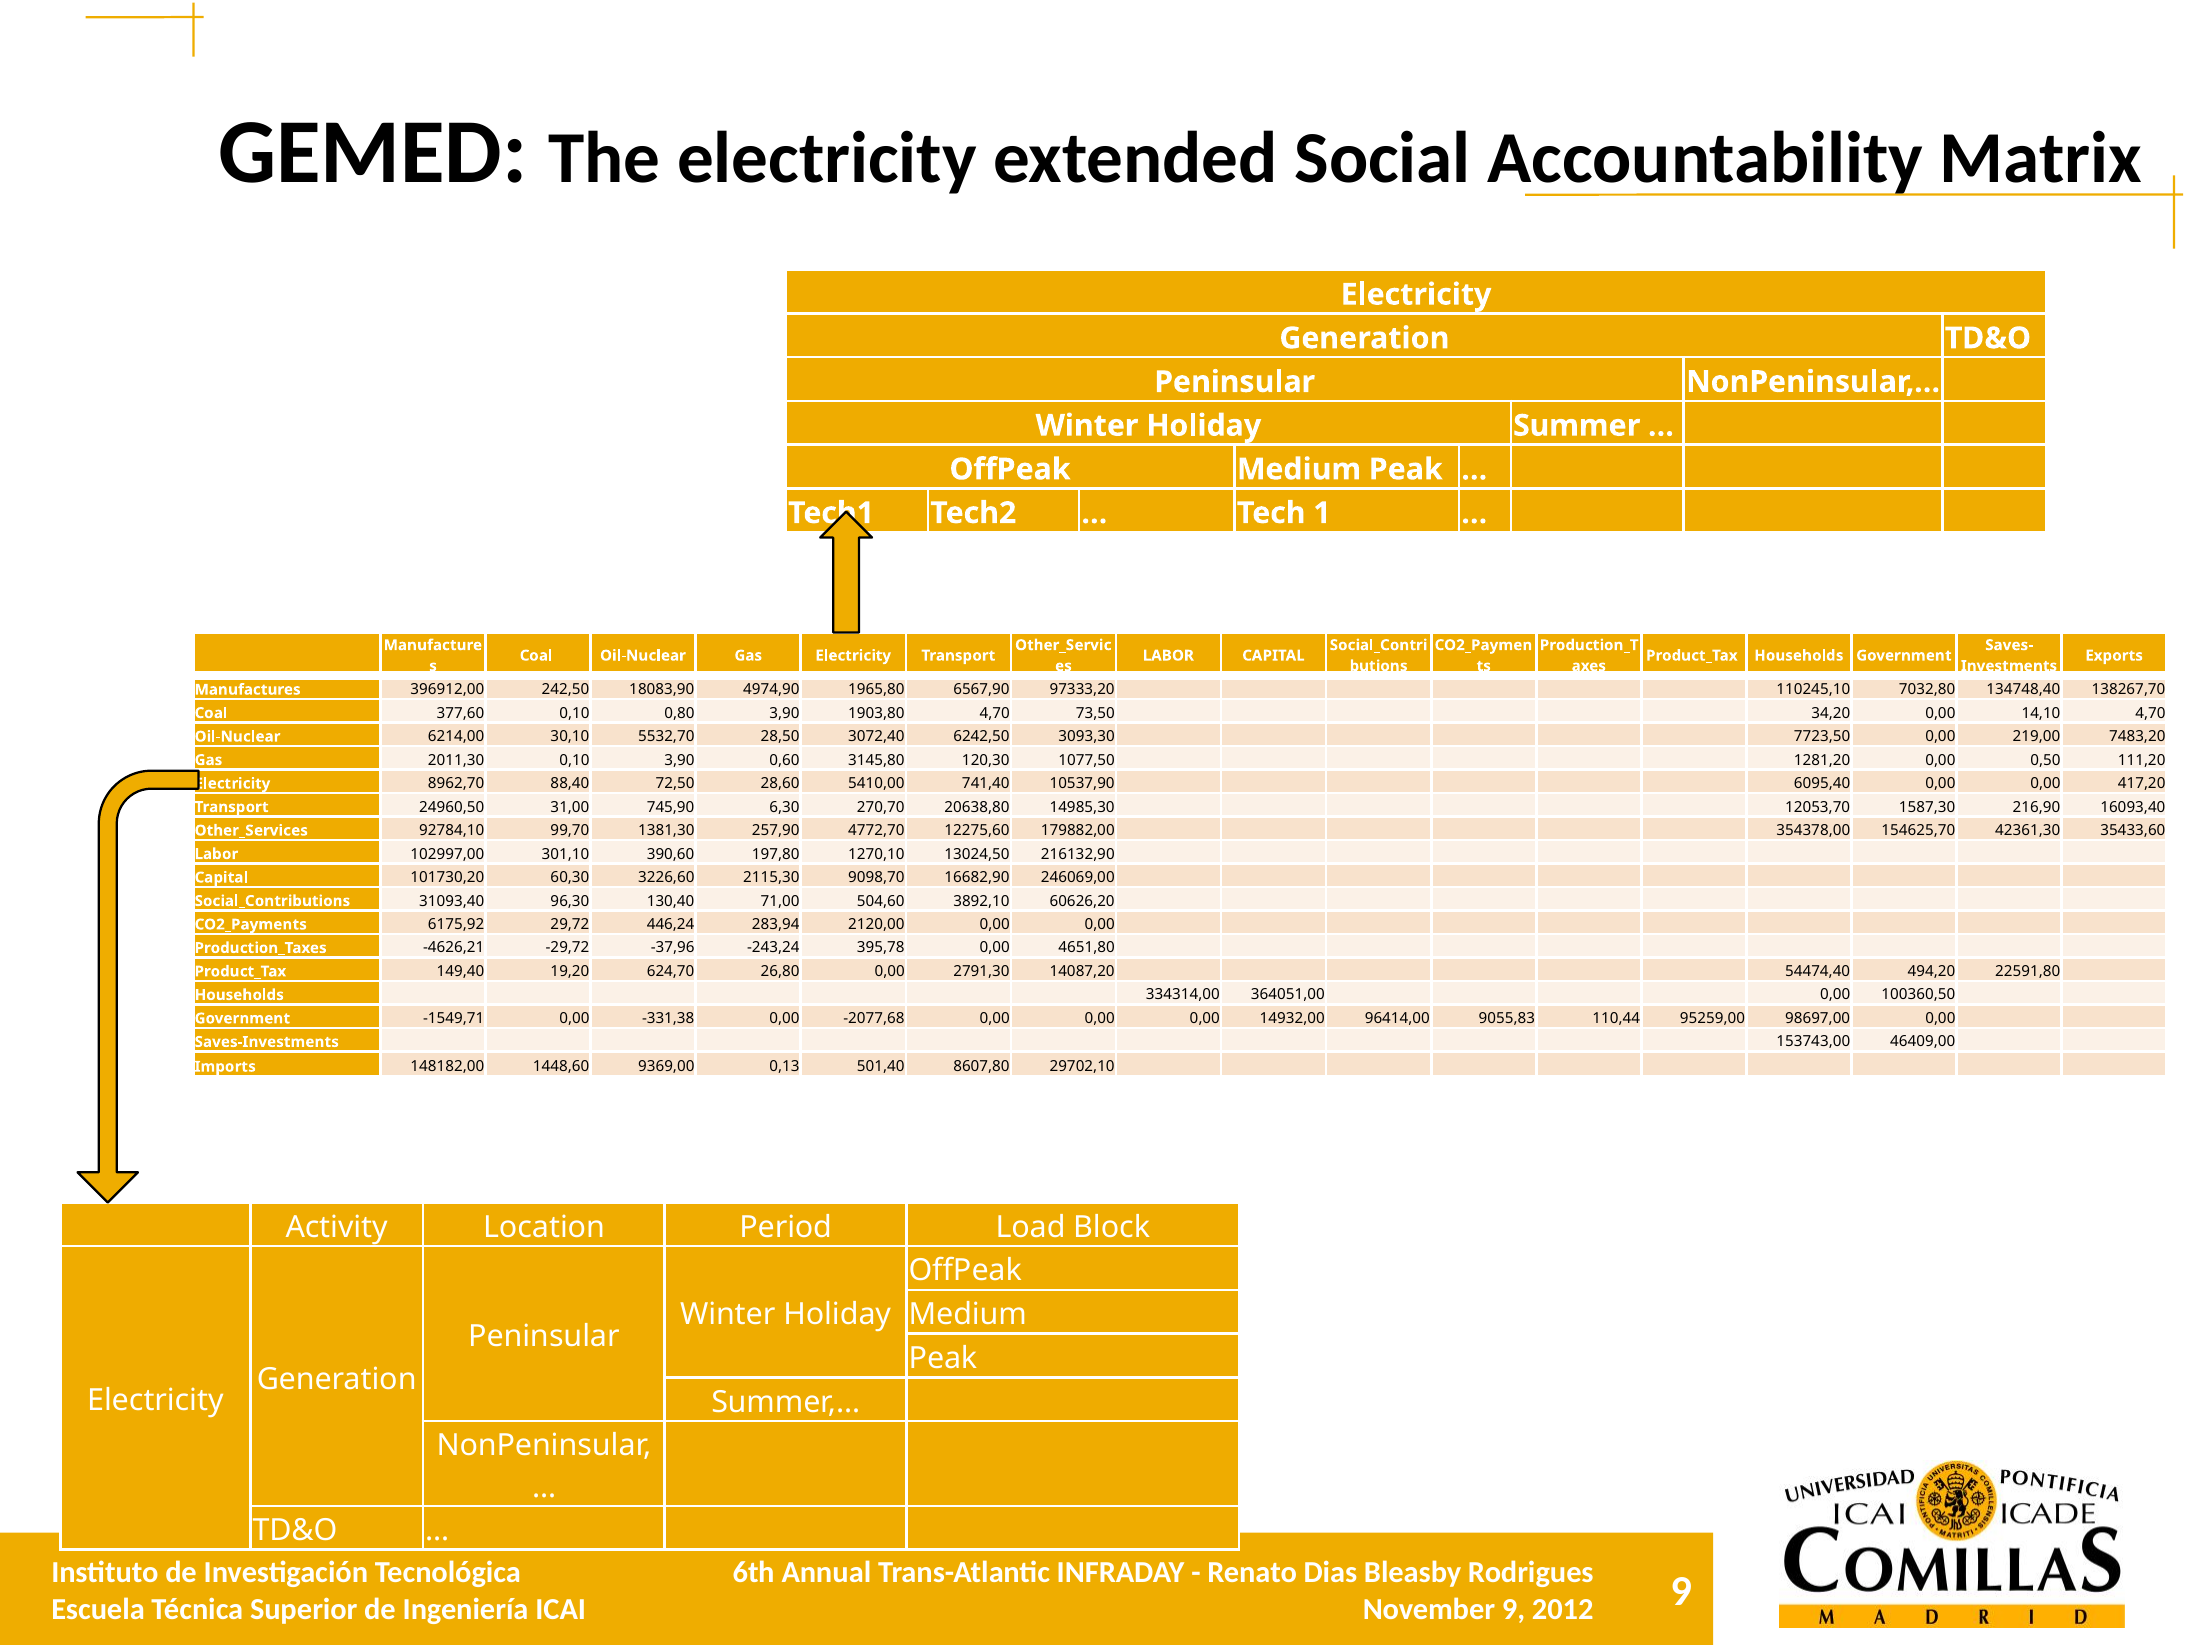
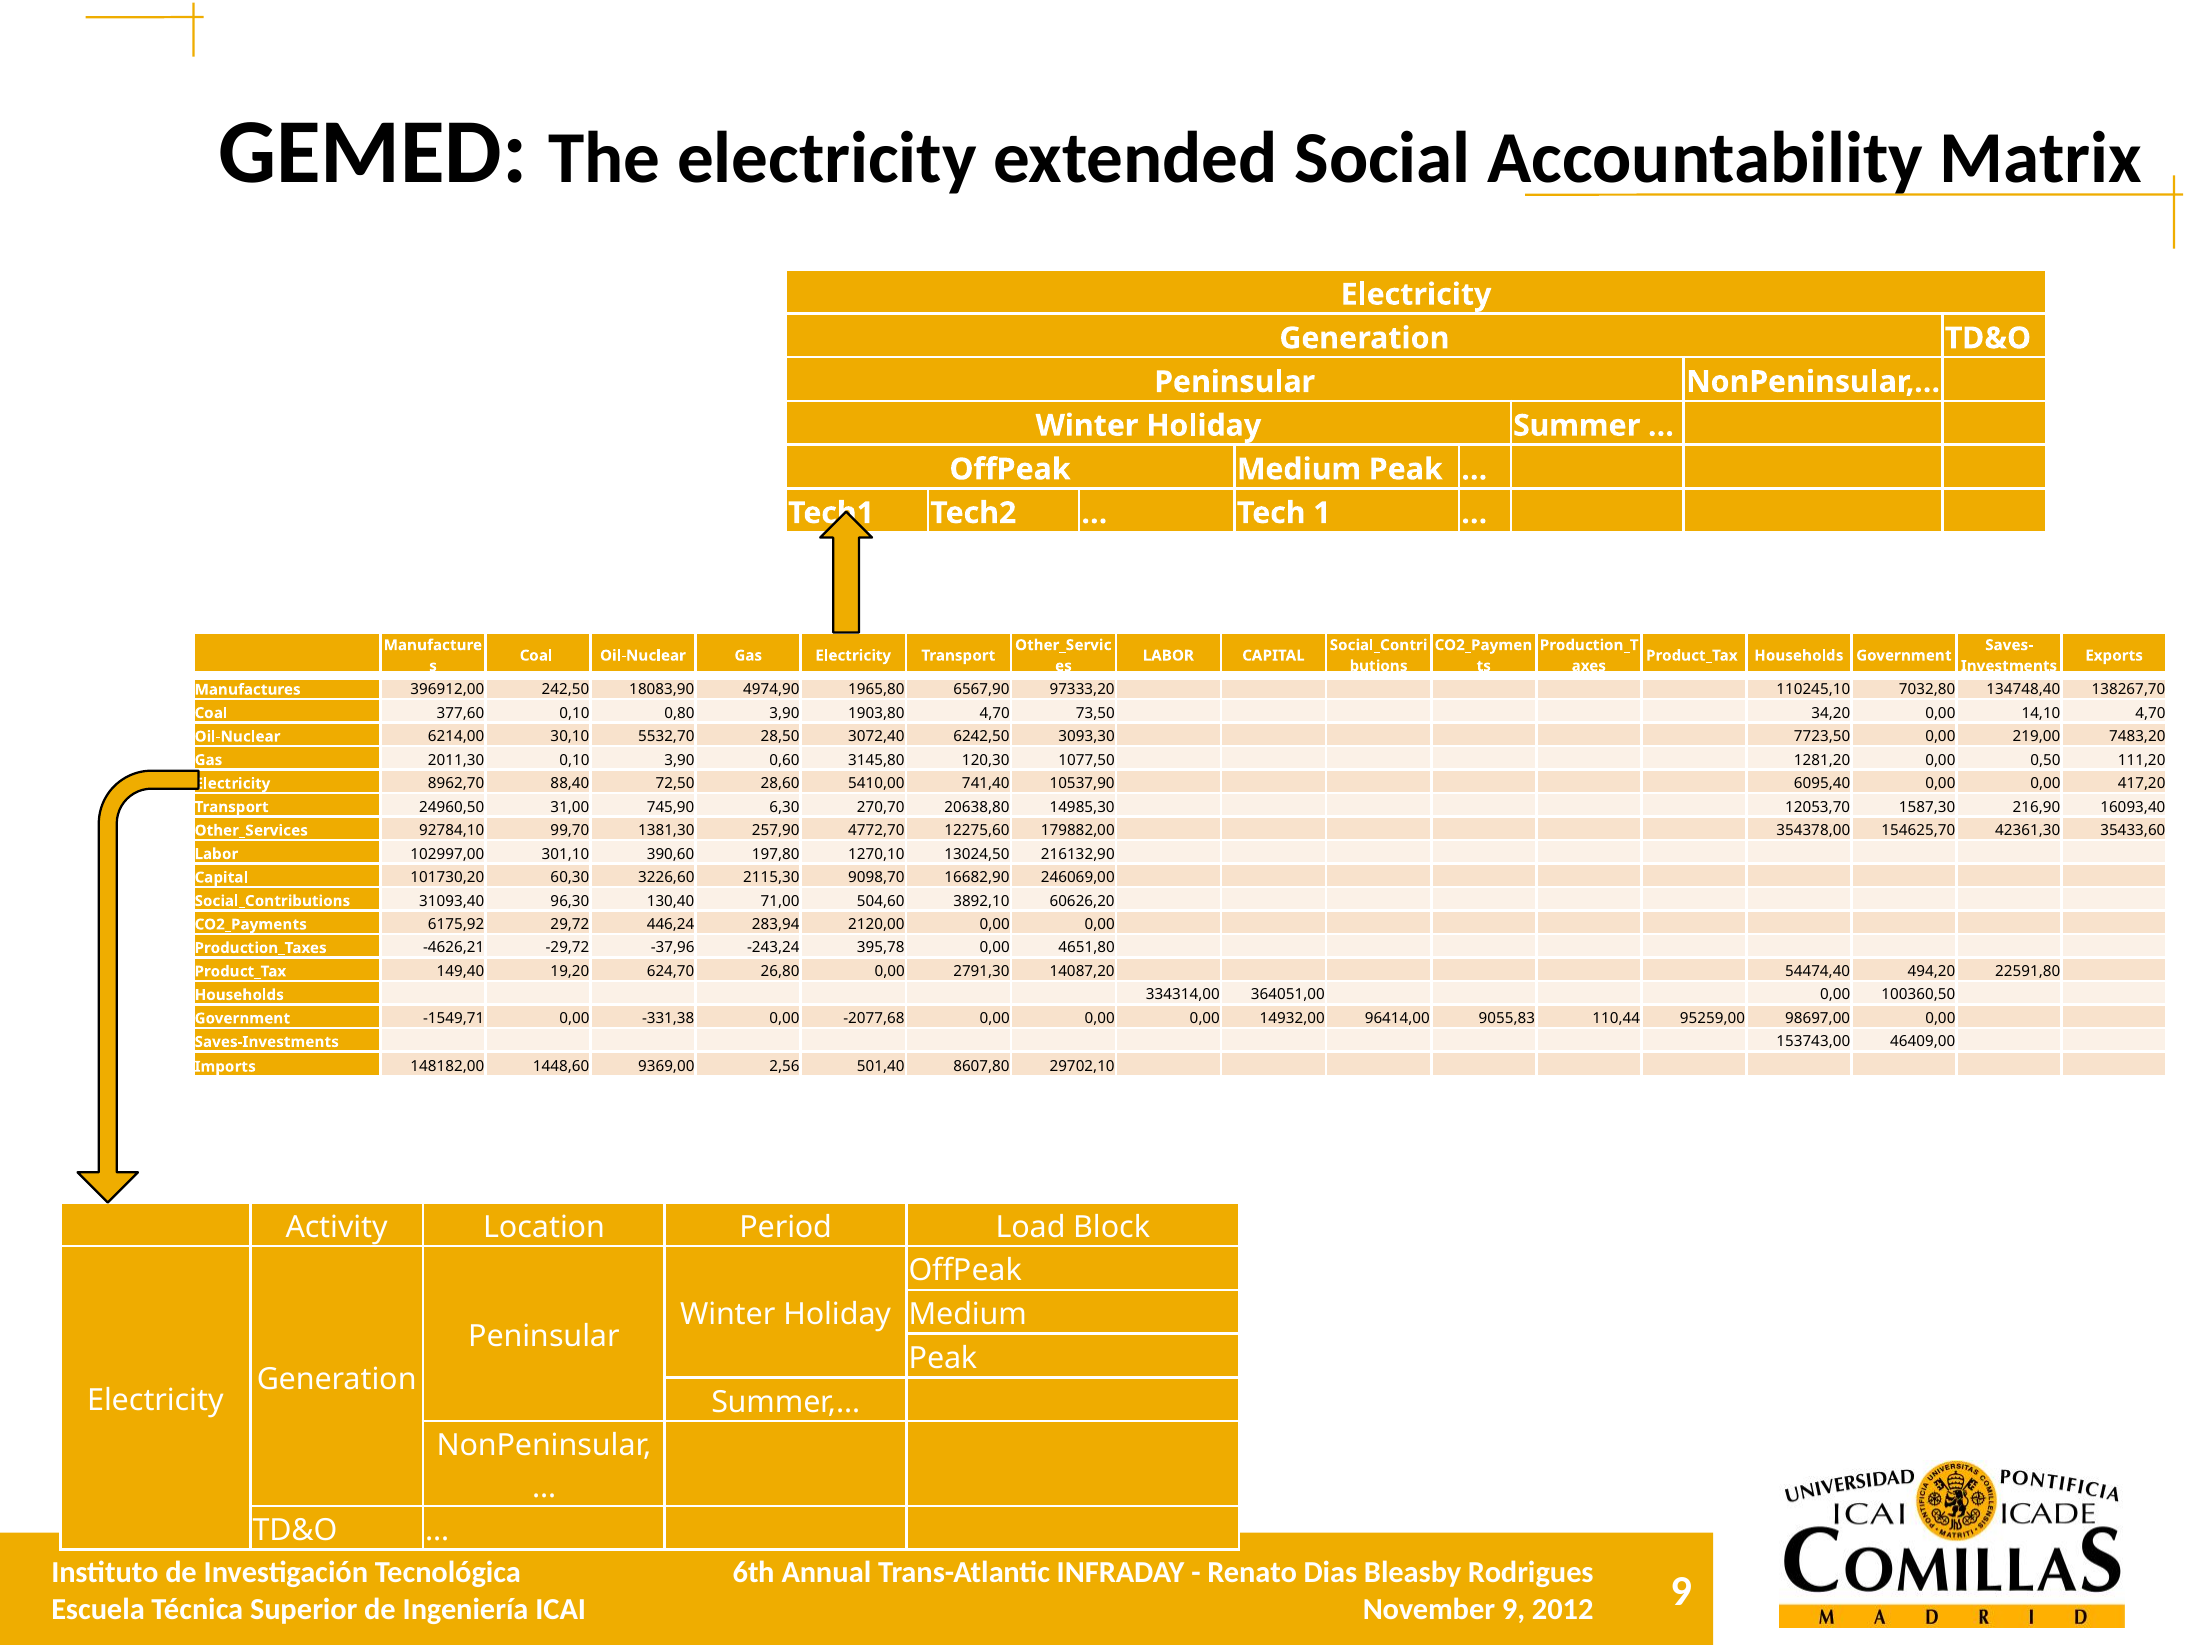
0,13: 0,13 -> 2,56 (785, 1066)
